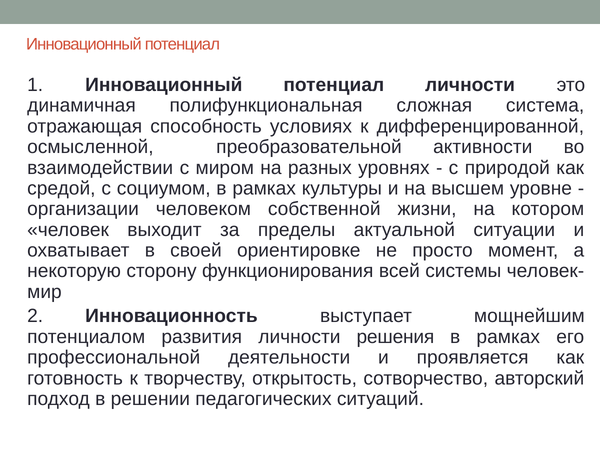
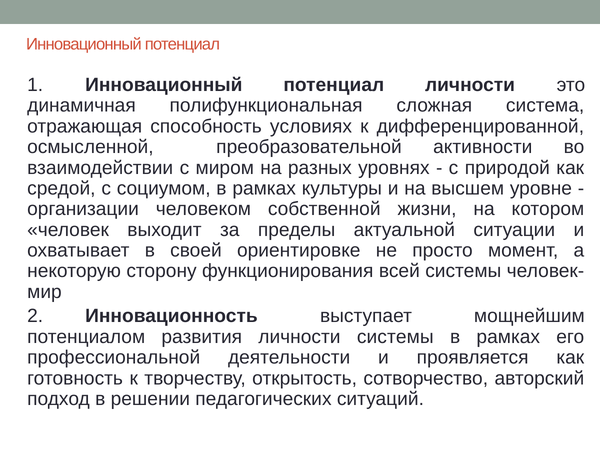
личности решения: решения -> системы (395, 337)
